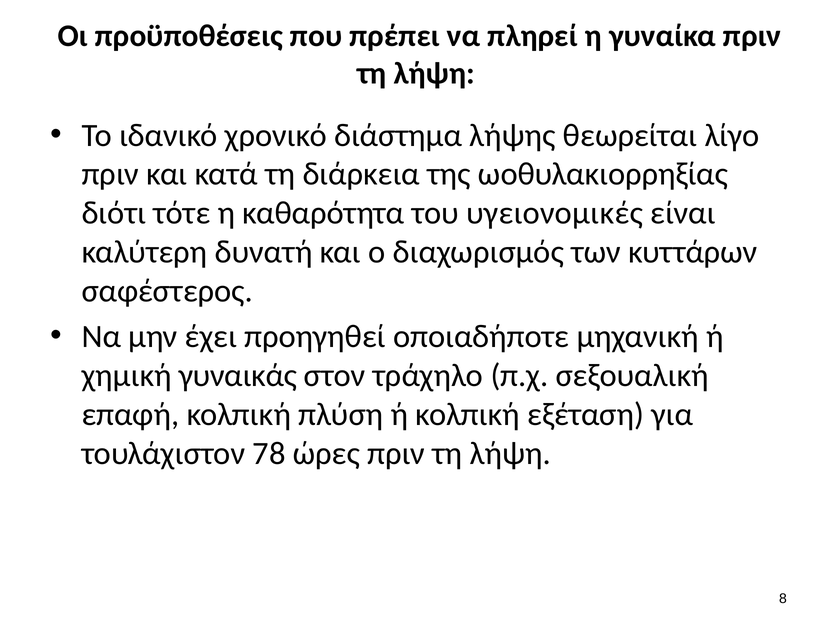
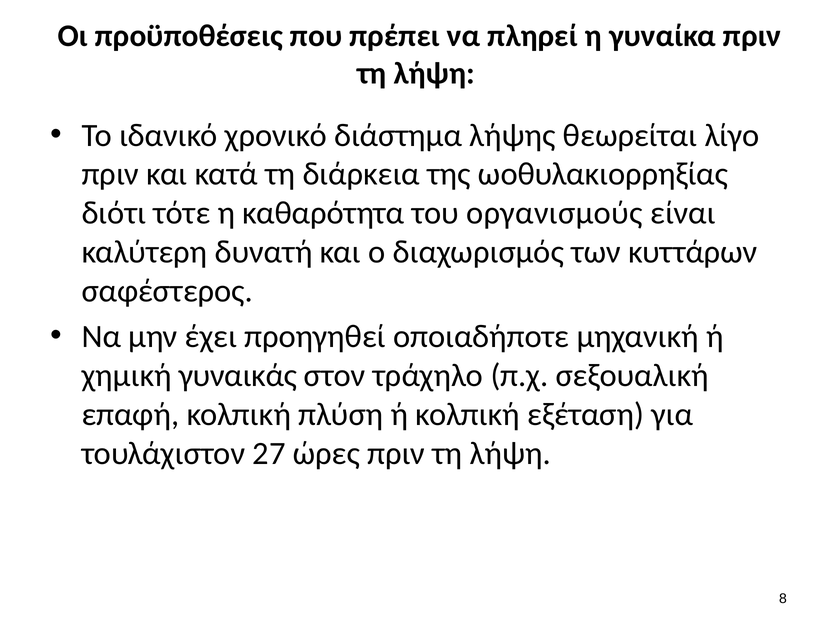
υγειονοµικές: υγειονοµικές -> οργανισμούς (554, 213)
78: 78 -> 27 (269, 454)
